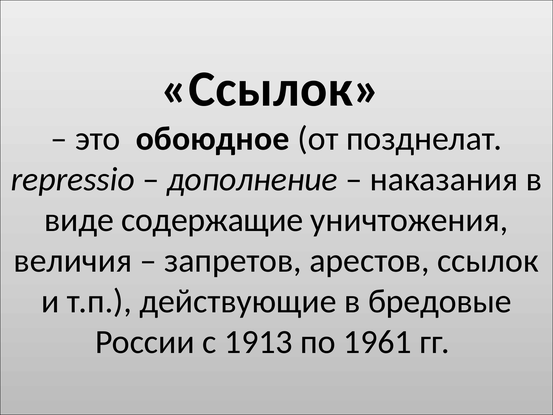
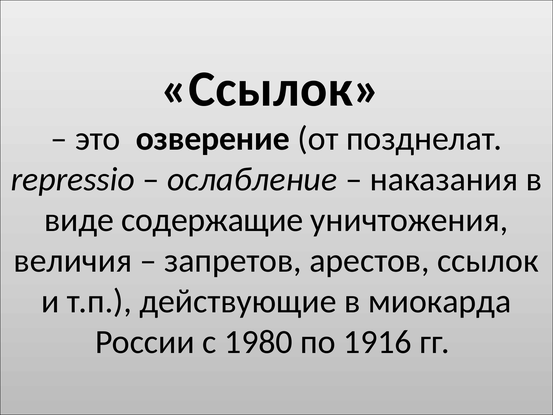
обоюдное: обоюдное -> озверение (213, 139)
дополнение: дополнение -> ослабление (252, 179)
бредовые: бредовые -> миокарда (440, 301)
1913: 1913 -> 1980 (258, 342)
1961: 1961 -> 1916 (378, 342)
